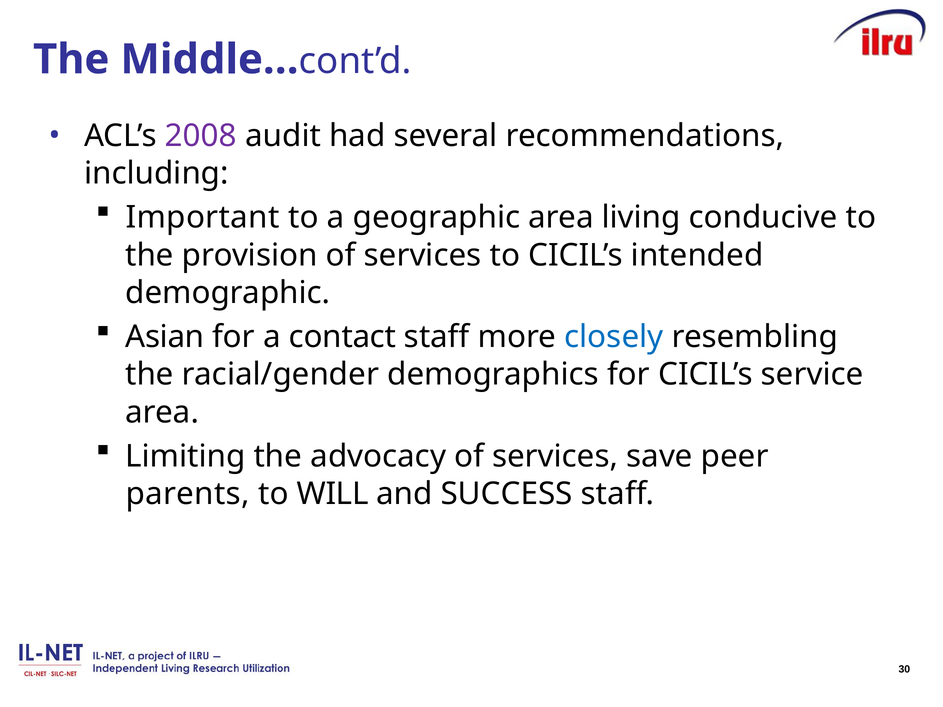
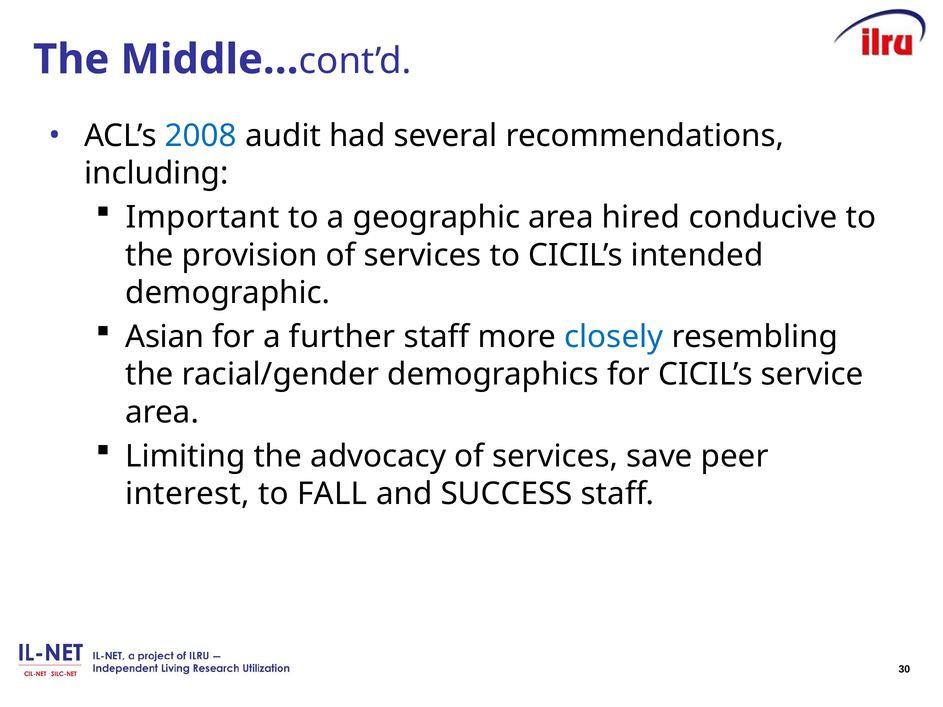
2008 colour: purple -> blue (201, 136)
living: living -> hired (641, 218)
contact: contact -> further (342, 337)
parents: parents -> interest (188, 494)
WILL: WILL -> FALL (332, 494)
